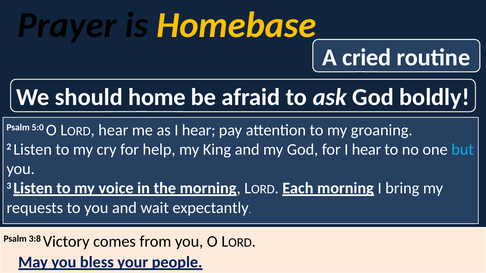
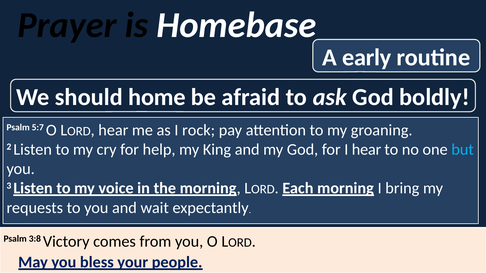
Homebase colour: yellow -> white (236, 25)
cried: cried -> early (367, 57)
5:0: 5:0 -> 5:7 (38, 128)
as I hear: hear -> rock (199, 130)
